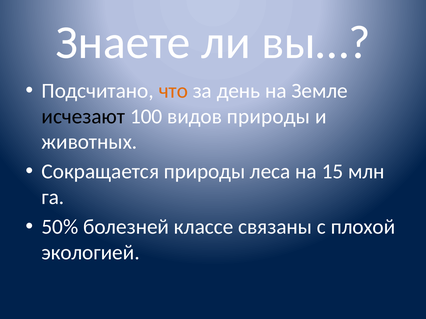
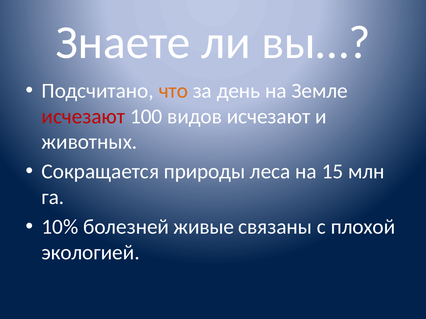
исчезают colour: black -> red (83, 117)
видов природы: природы -> исчезают (269, 117)
50%: 50% -> 10% (60, 227)
классе: классе -> живые (204, 227)
